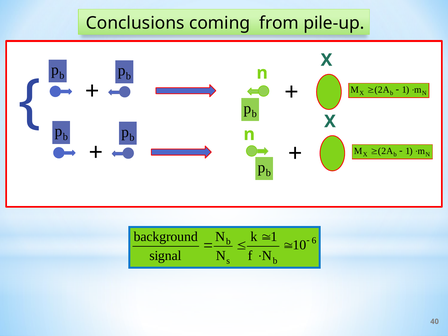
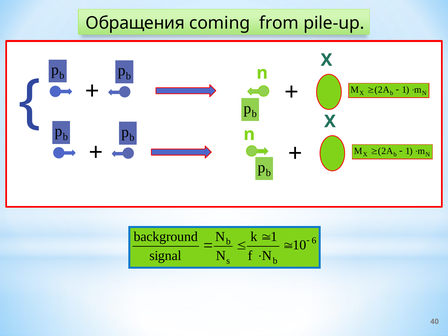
Conclusions: Conclusions -> Обращения (135, 23)
